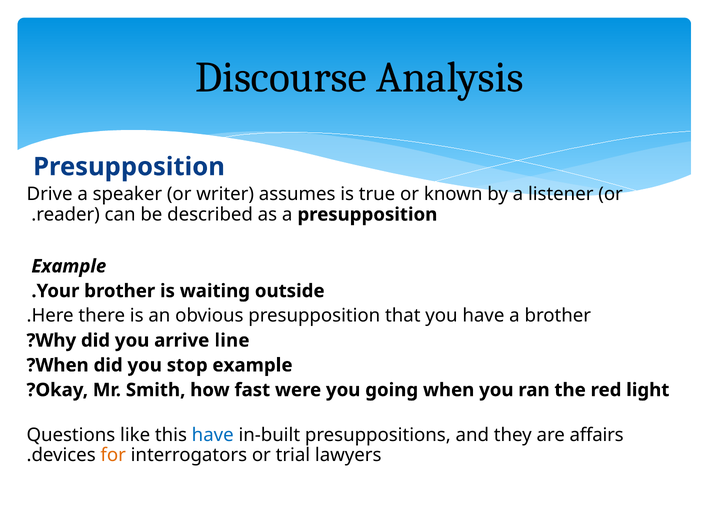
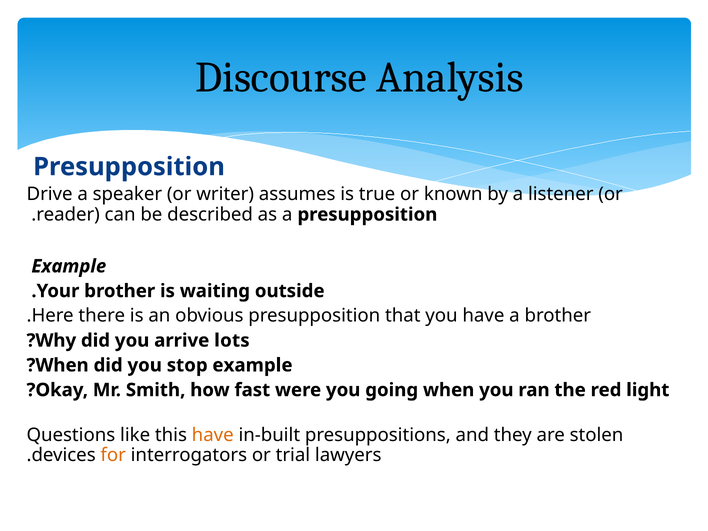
line: line -> lots (232, 341)
have colour: blue -> orange (213, 435)
affairs: affairs -> stolen (597, 435)
